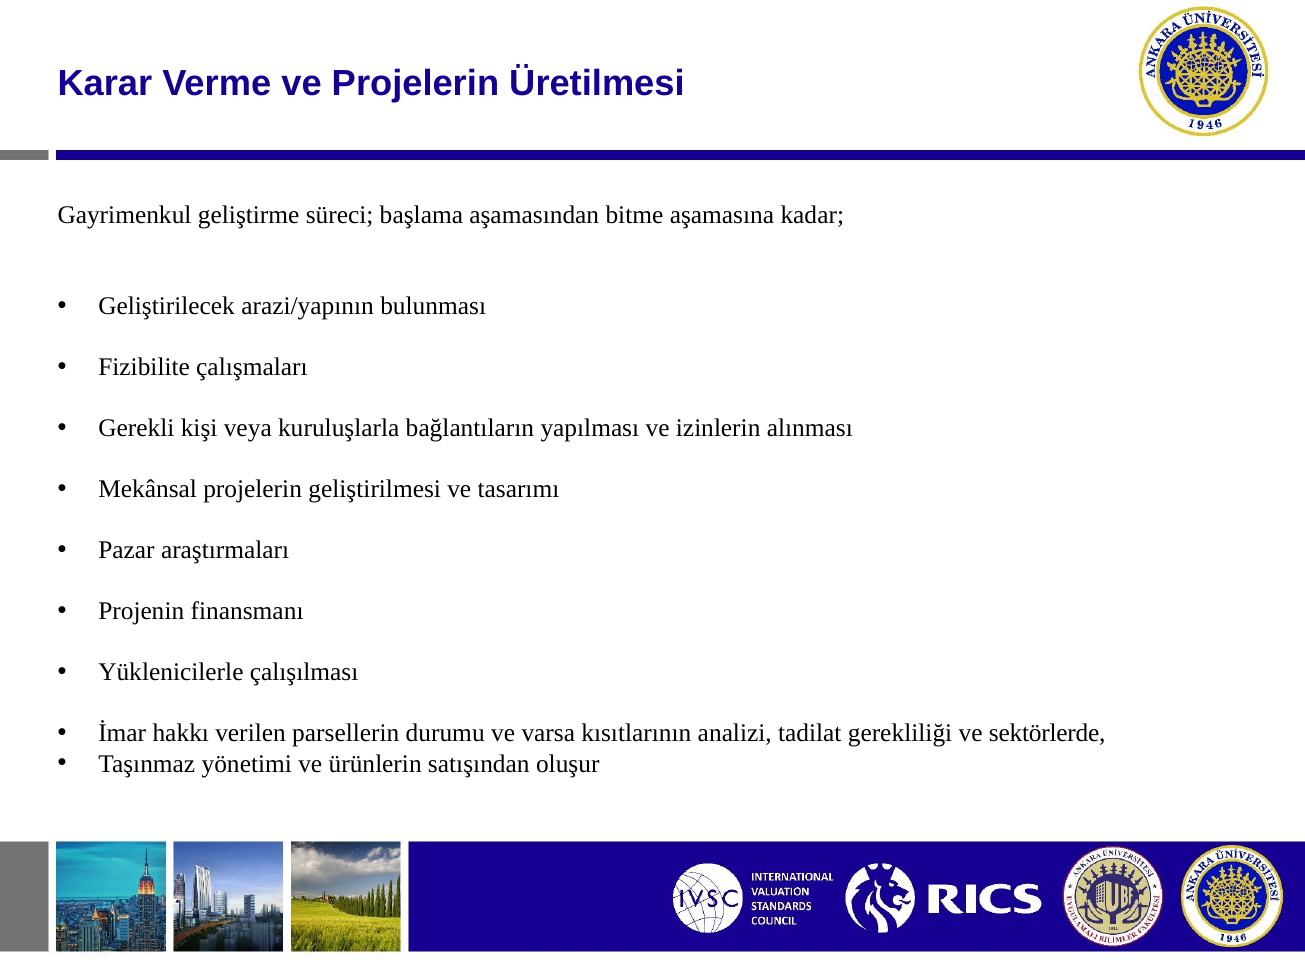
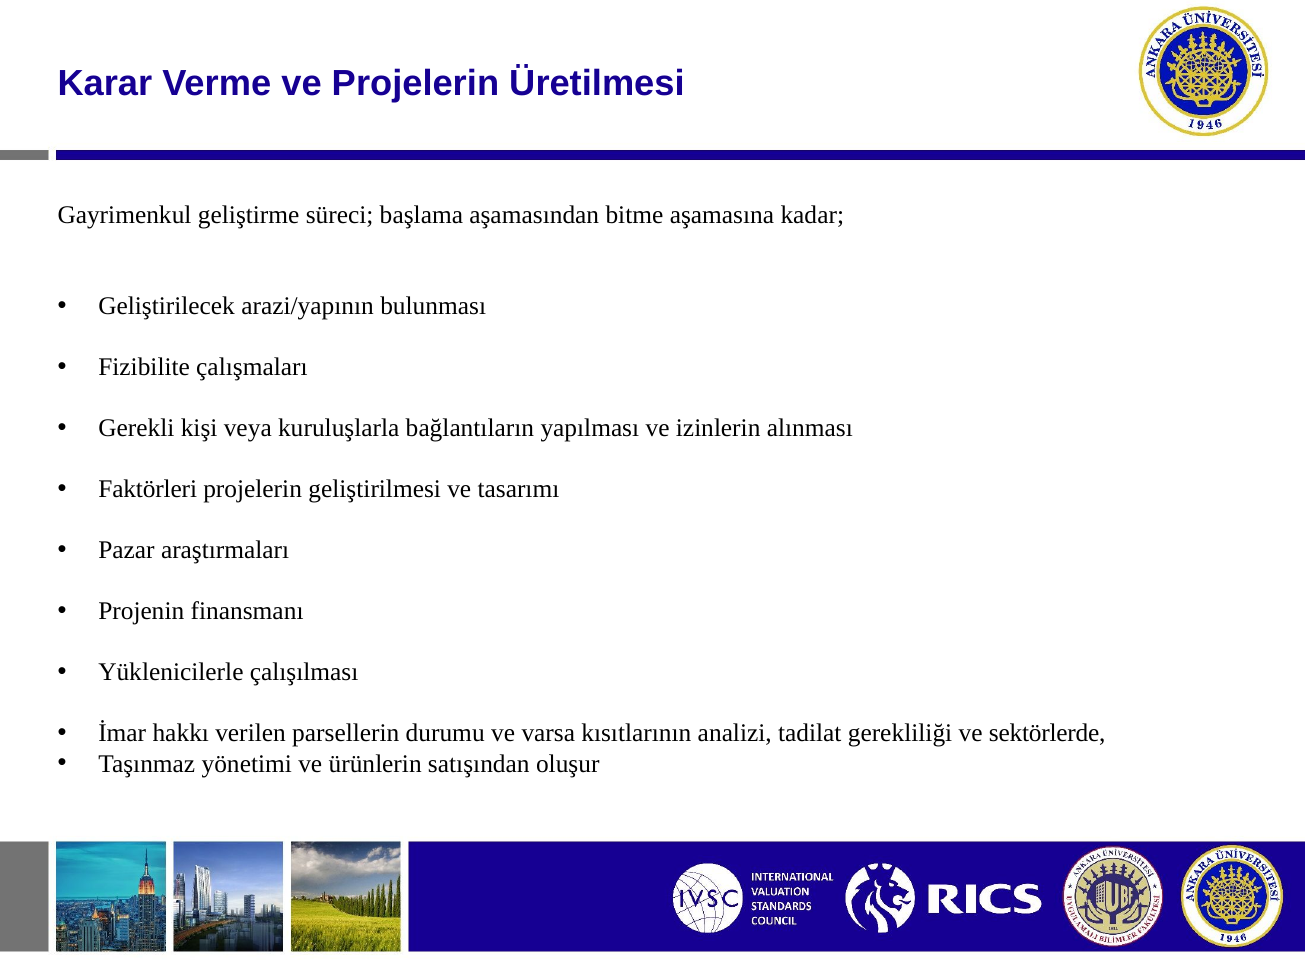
Mekânsal: Mekânsal -> Faktörleri (148, 489)
